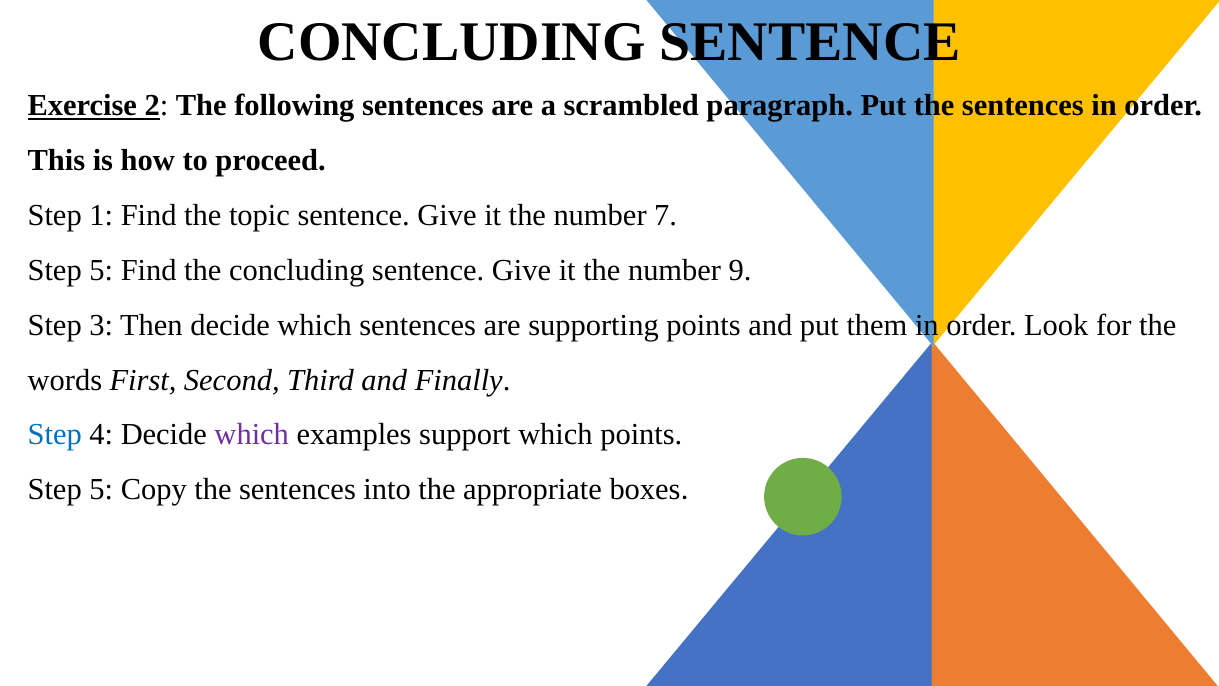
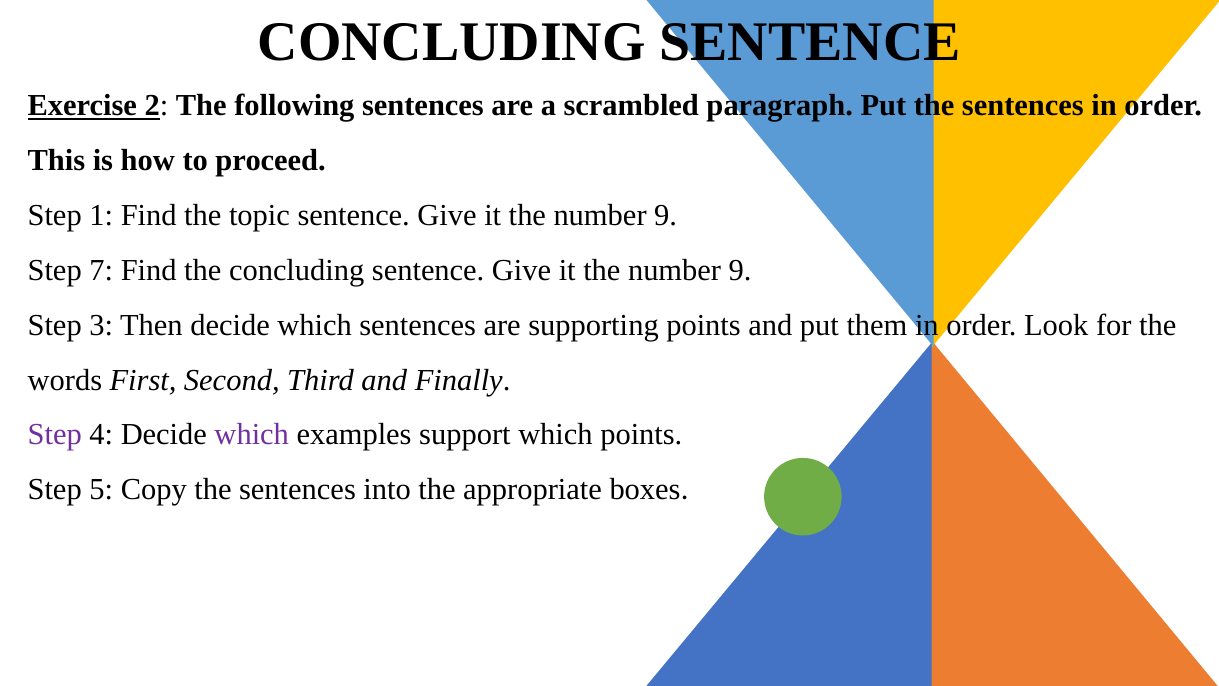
7: 7 -> 9 (666, 215)
5: 5 -> 7 (101, 270)
Step colour: blue -> purple (55, 435)
